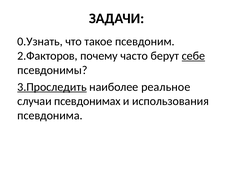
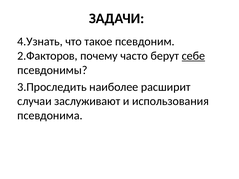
0.Узнать: 0.Узнать -> 4.Узнать (40, 42)
3.Проследить underline: present -> none (52, 87)
реальное: реальное -> расширит (166, 87)
псевдонимах: псевдонимах -> заслуживают (87, 101)
